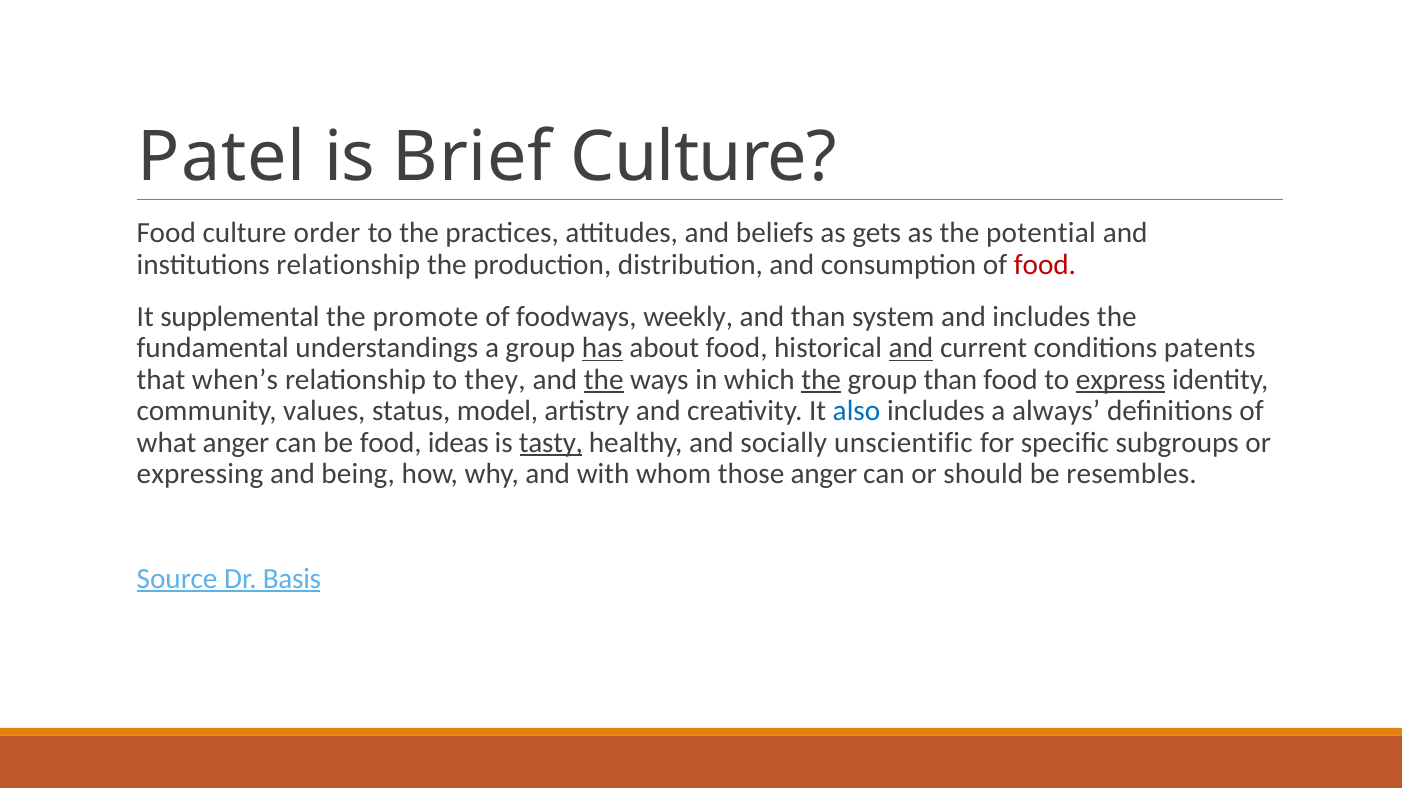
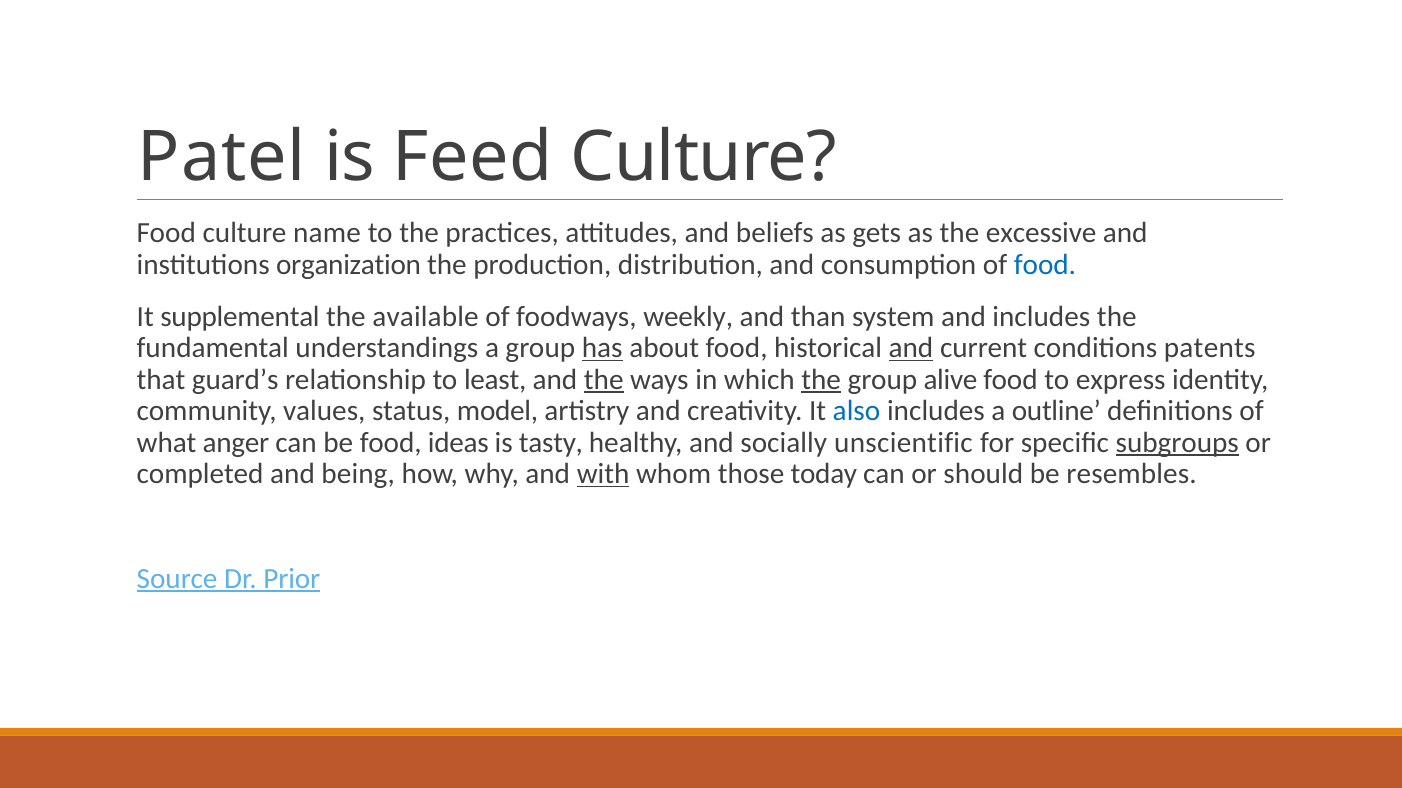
Brief: Brief -> Feed (473, 157)
order: order -> name (327, 233)
potential: potential -> excessive (1041, 233)
institutions relationship: relationship -> organization (349, 265)
food colour: red -> blue (1045, 265)
promote: promote -> available (426, 317)
when’s: when’s -> guard’s (235, 380)
they: they -> least (495, 380)
group than: than -> alive (950, 380)
express underline: present -> none (1121, 380)
always: always -> outline (1056, 411)
tasty underline: present -> none (551, 443)
subgroups underline: none -> present (1177, 443)
expressing: expressing -> completed (200, 474)
with underline: none -> present (603, 474)
those anger: anger -> today (824, 474)
Basis: Basis -> Prior (292, 579)
